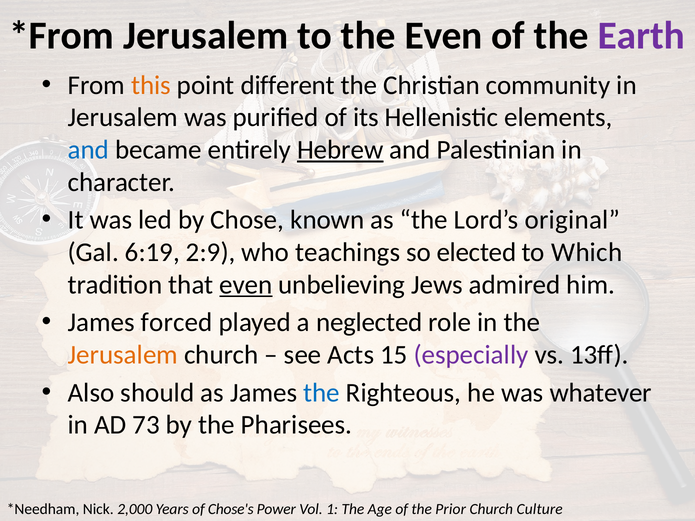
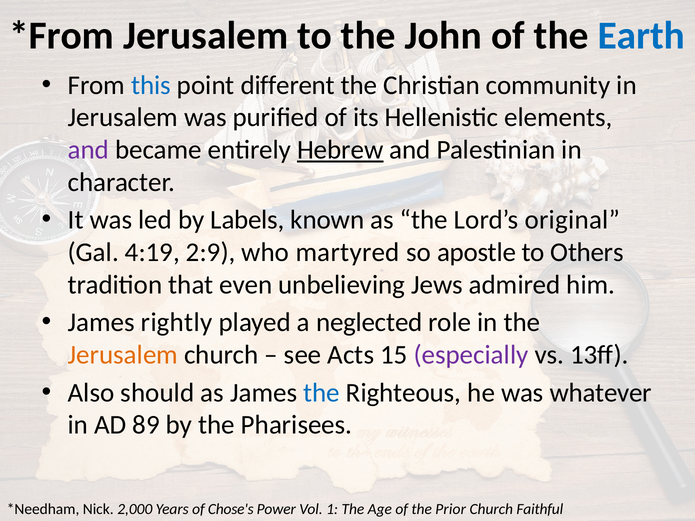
the Even: Even -> John (443, 36)
Earth colour: purple -> blue (641, 36)
this colour: orange -> blue (151, 85)
and colour: blue -> purple (88, 150)
Chose: Chose -> Labels (247, 220)
6:19: 6:19 -> 4:19 (152, 252)
teachings: teachings -> martyred (348, 252)
elected: elected -> apostle (476, 252)
Which: Which -> Others (587, 252)
even underline: present -> none (246, 285)
forced: forced -> rightly (177, 323)
73: 73 -> 89 (146, 425)
Culture: Culture -> Faithful (540, 509)
